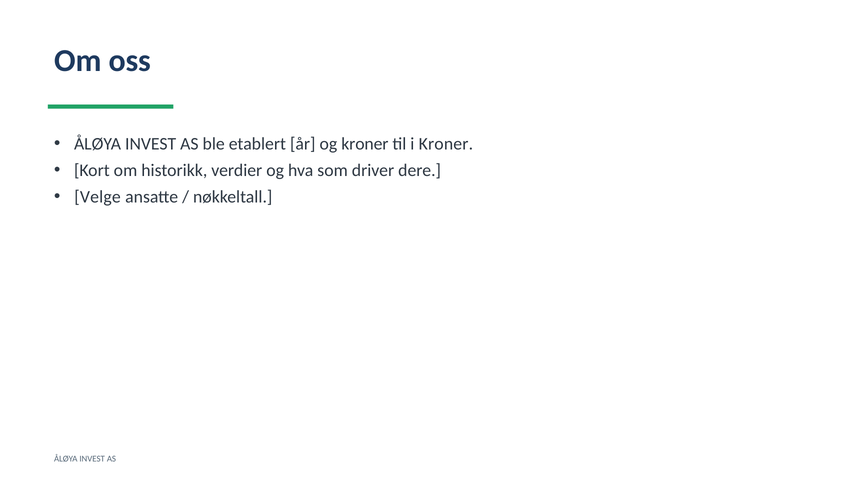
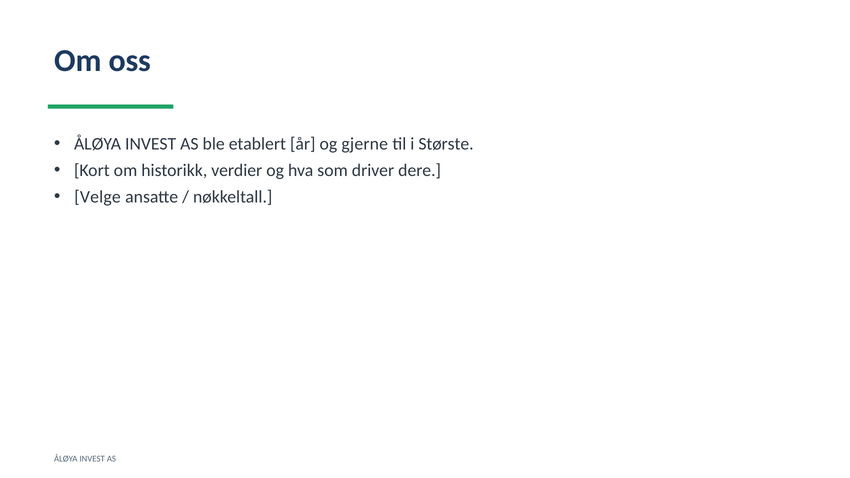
og kroner: kroner -> gjerne (365, 144)
i Kroner: Kroner -> Største (446, 144)
